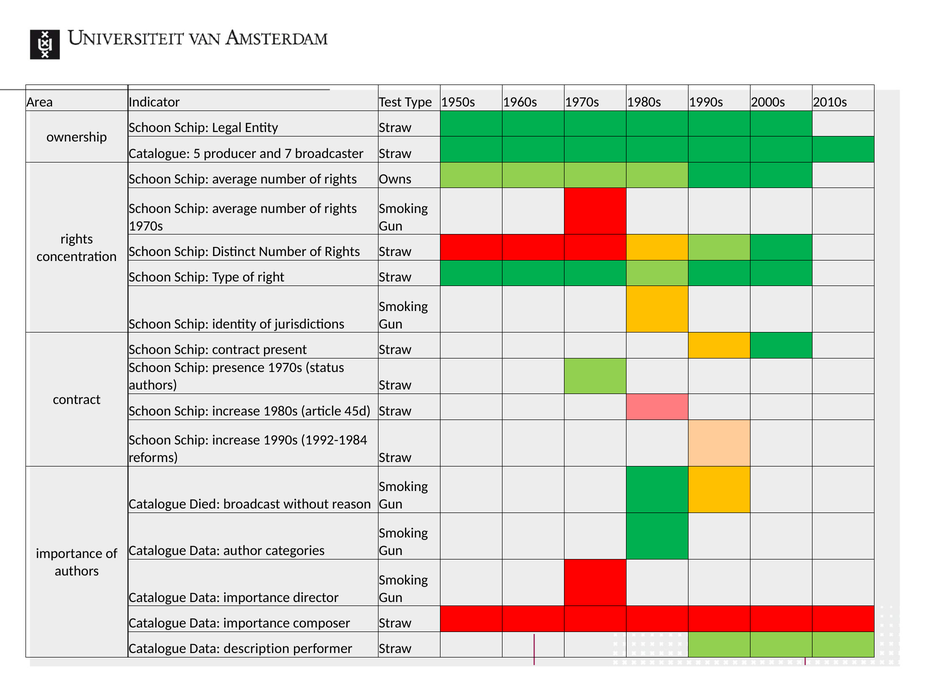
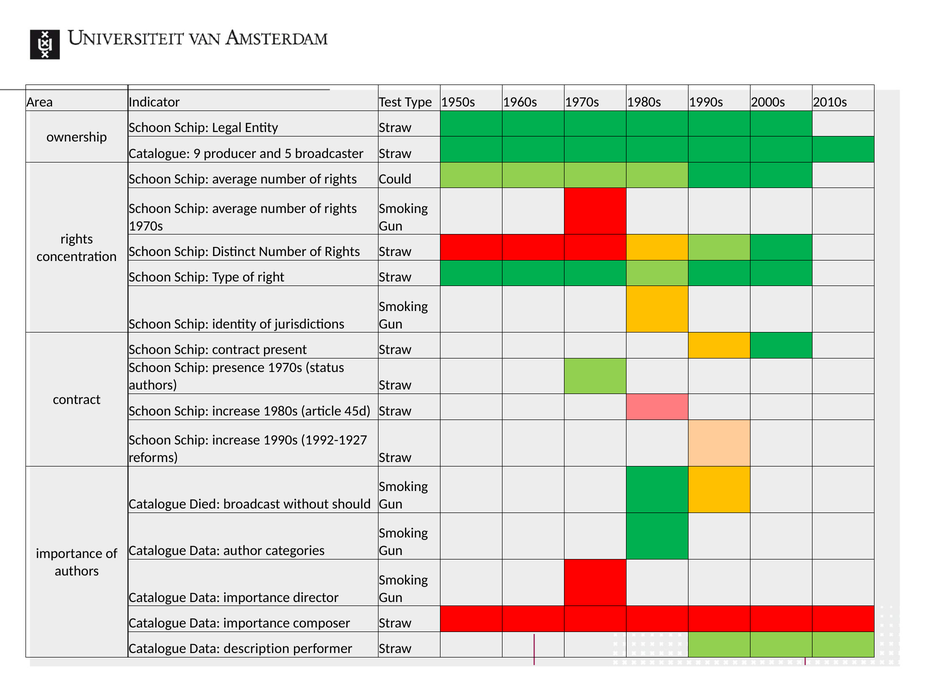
5: 5 -> 9 (197, 154)
7: 7 -> 5 (288, 154)
Owns: Owns -> Could (395, 179)
1992-1984: 1992-1984 -> 1992-1927 (334, 441)
reason: reason -> should (352, 505)
